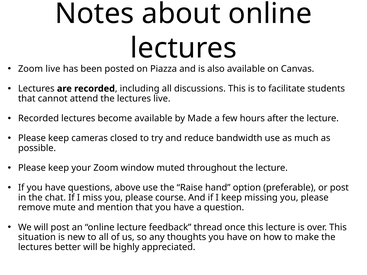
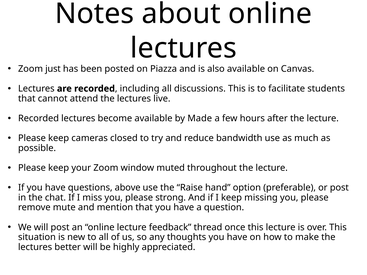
Zoom live: live -> just (53, 69)
course: course -> strong (171, 198)
